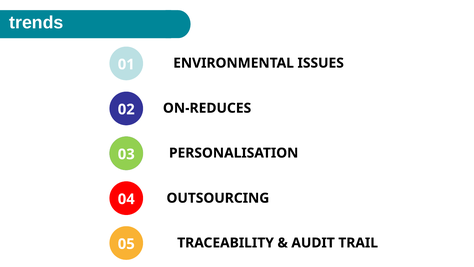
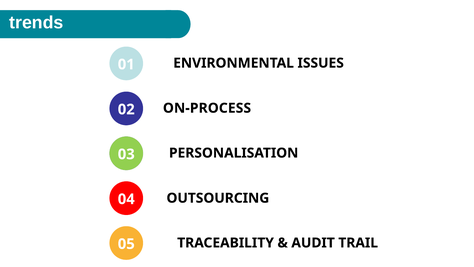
ON-REDUCES: ON-REDUCES -> ON-PROCESS (207, 108)
